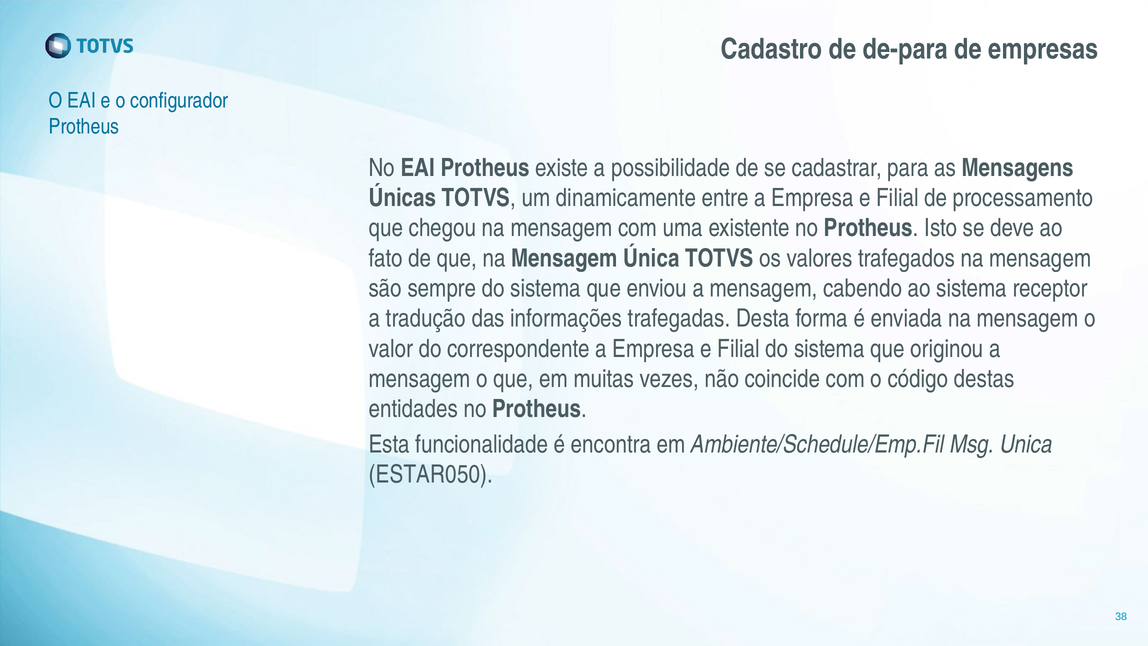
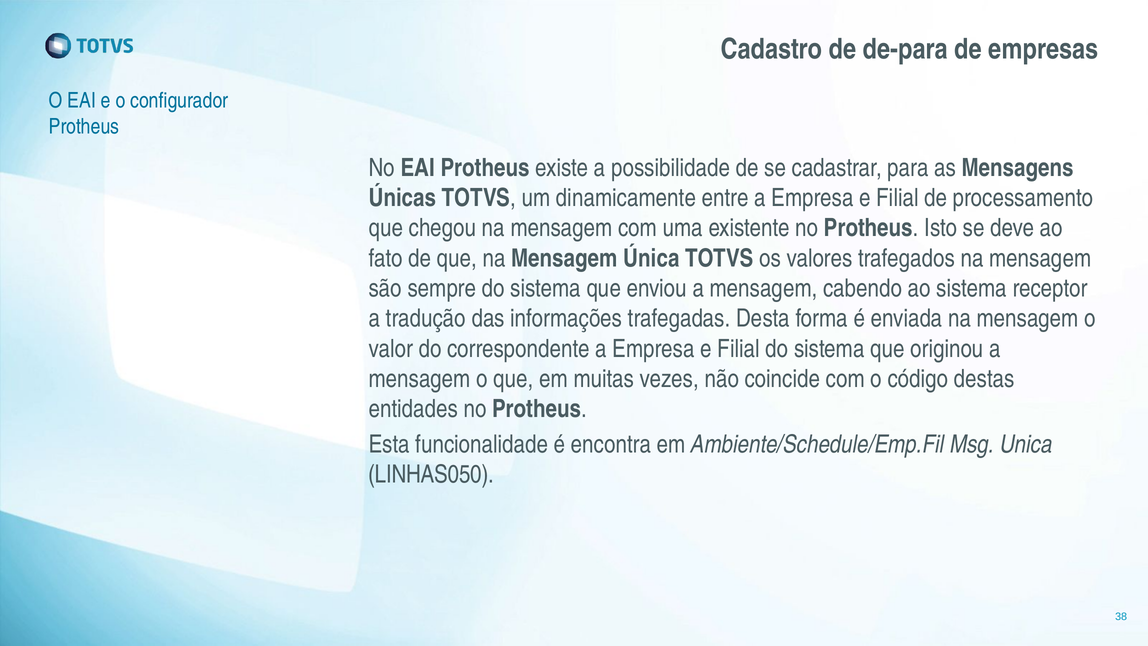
ESTAR050: ESTAR050 -> LINHAS050 (431, 474)
